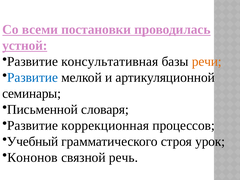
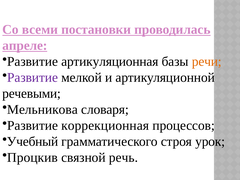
устной: устной -> апреле (25, 46)
консультативная: консультативная -> артикуляционная (110, 62)
Развитие colour: blue -> purple (33, 78)
семинары: семинары -> речевыми (32, 94)
Письменной: Письменной -> Мельникова (42, 110)
Кононов: Кононов -> Процкив (32, 158)
